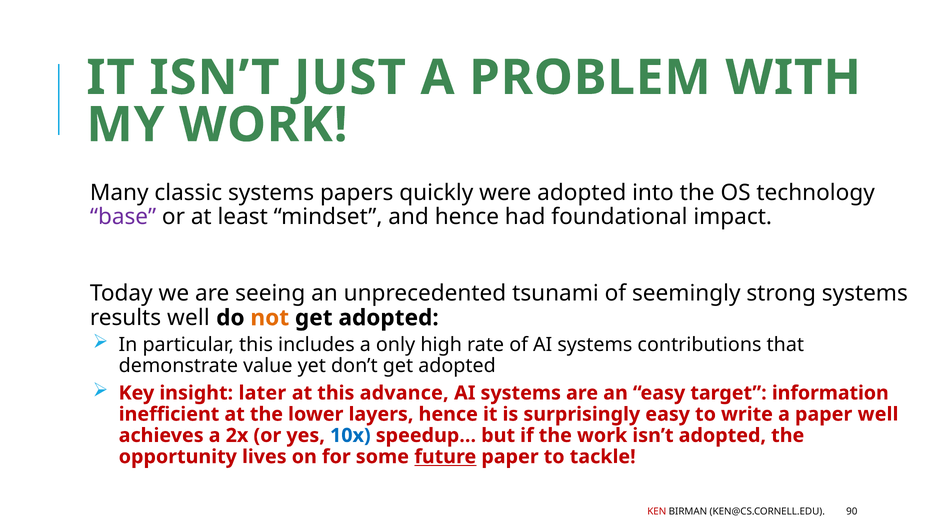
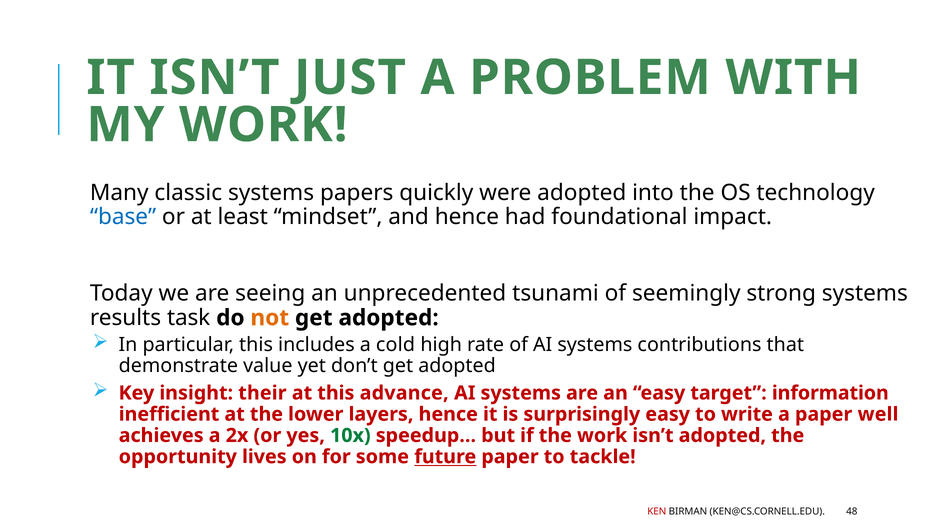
base colour: purple -> blue (123, 217)
results well: well -> task (189, 318)
only: only -> cold (395, 345)
later: later -> their (262, 393)
10x colour: blue -> green (350, 435)
90: 90 -> 48 (852, 512)
